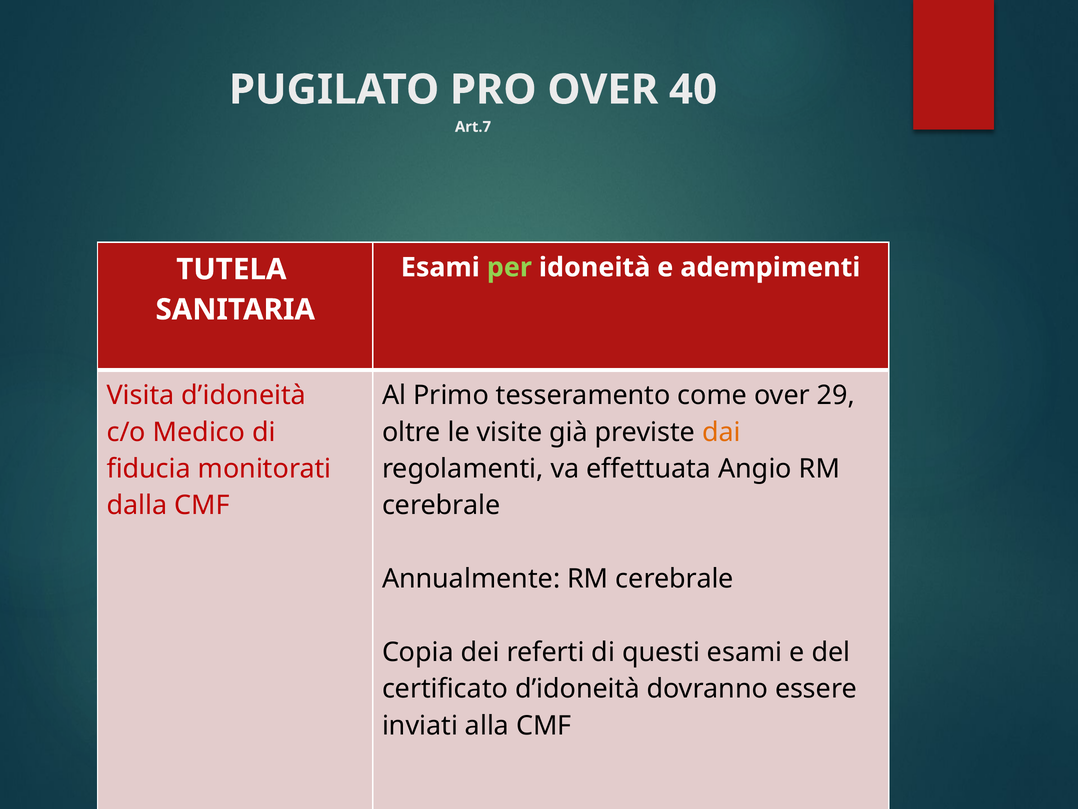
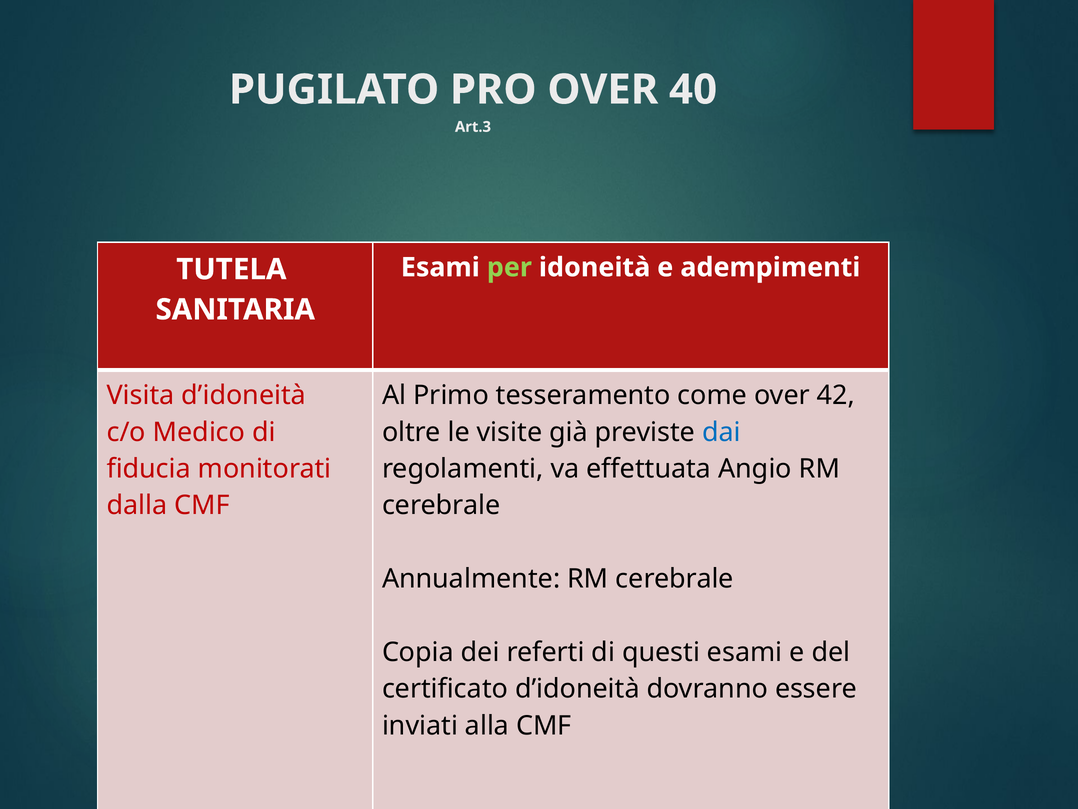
Art.7: Art.7 -> Art.3 (473, 127)
29: 29 -> 42 (836, 395)
dai colour: orange -> blue (721, 432)
